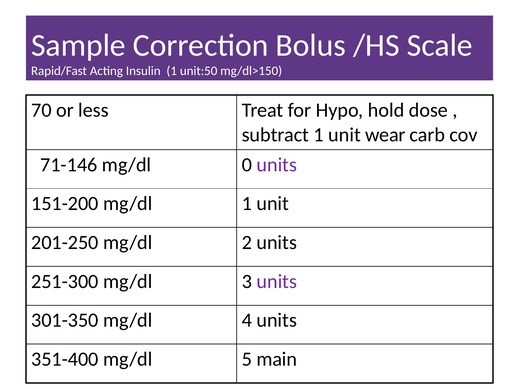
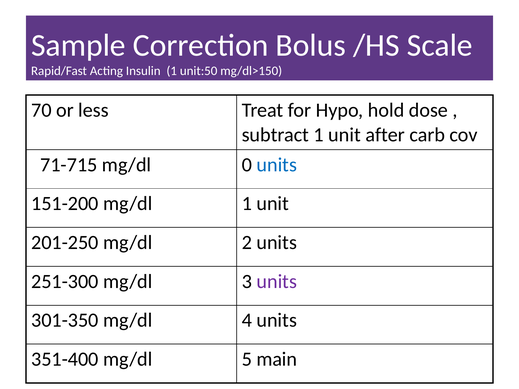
wear: wear -> after (385, 135)
71-146: 71-146 -> 71-715 (69, 165)
units colour: purple -> blue (277, 165)
